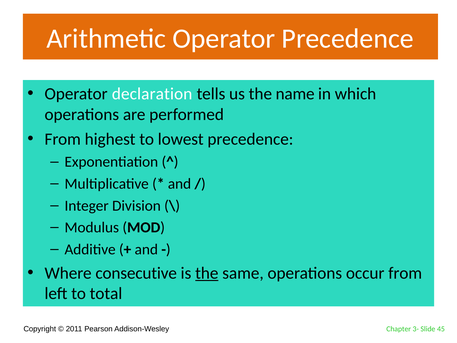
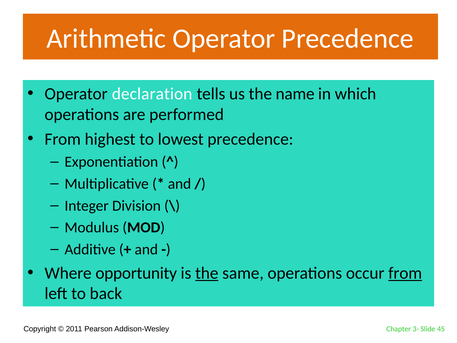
consecutive: consecutive -> opportunity (136, 273)
from underline: none -> present (405, 273)
total: total -> back (106, 293)
